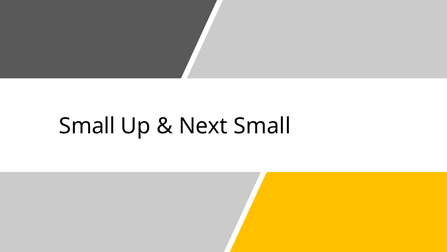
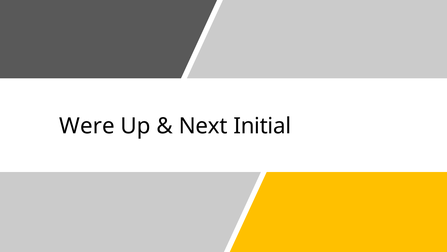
Small: Small -> Were (87, 126)
Next Small: Small -> Initial (262, 126)
